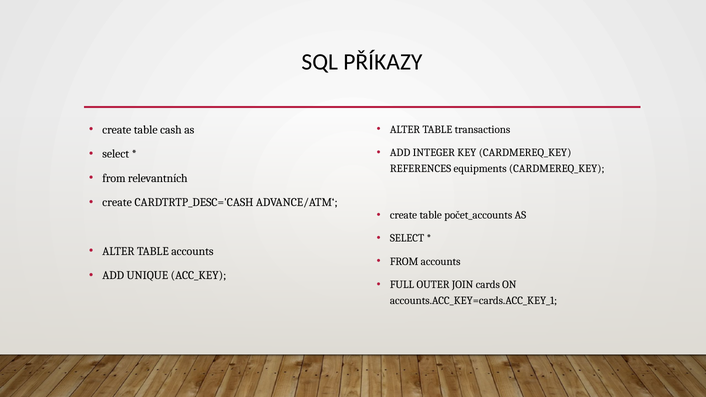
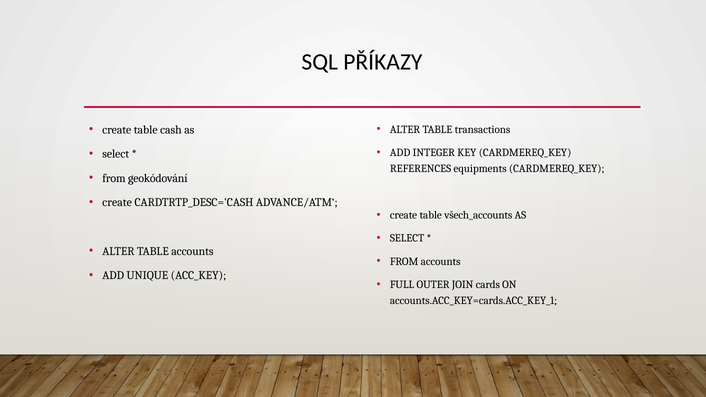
relevantních: relevantních -> geokódování (158, 178)
počet_accounts: počet_accounts -> všech_accounts (478, 215)
